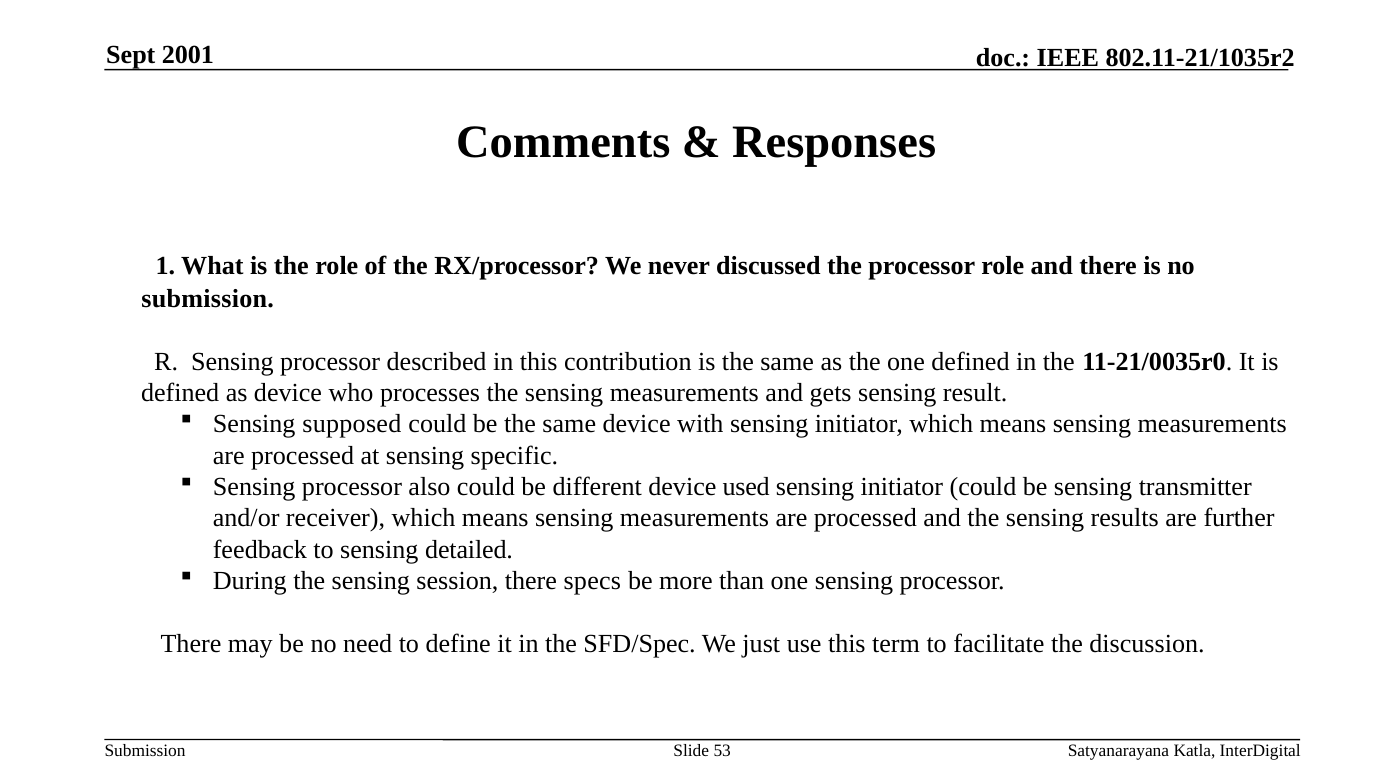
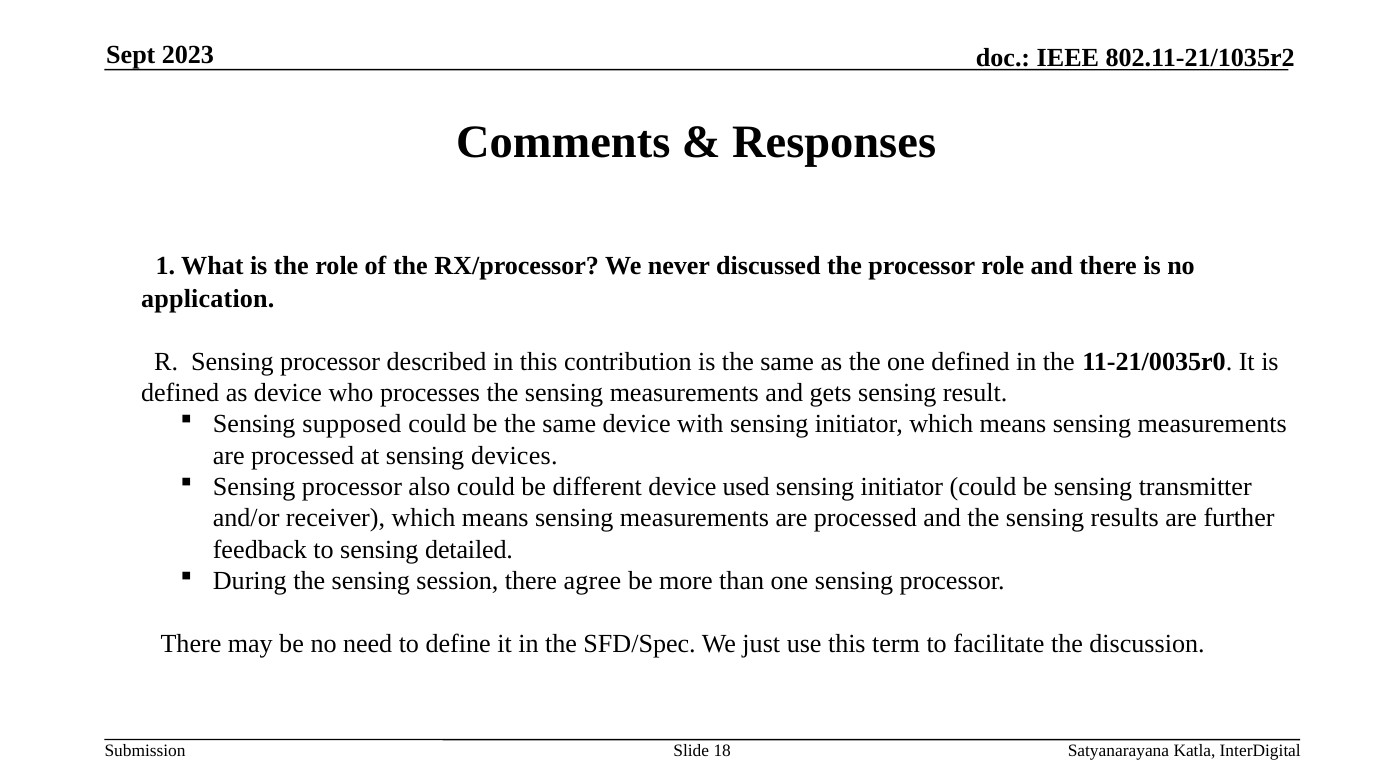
2001: 2001 -> 2023 (188, 55)
submission: submission -> application (208, 299)
specific: specific -> devices (514, 456)
specs: specs -> agree (592, 581)
53: 53 -> 18 (722, 751)
